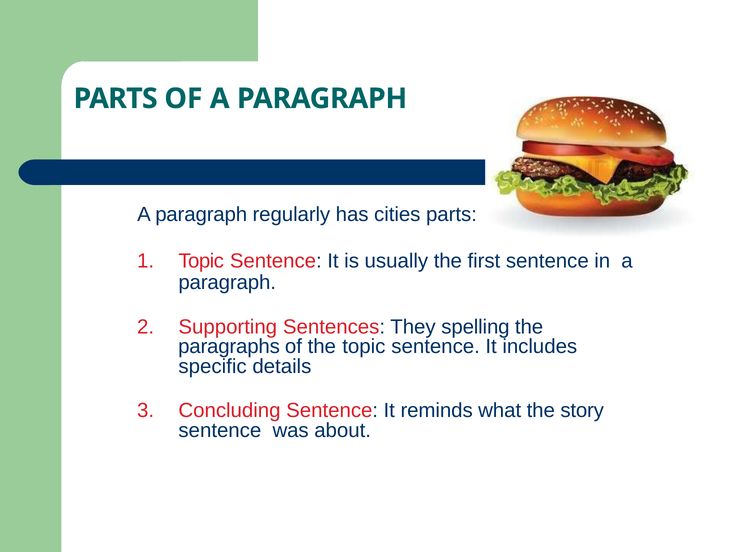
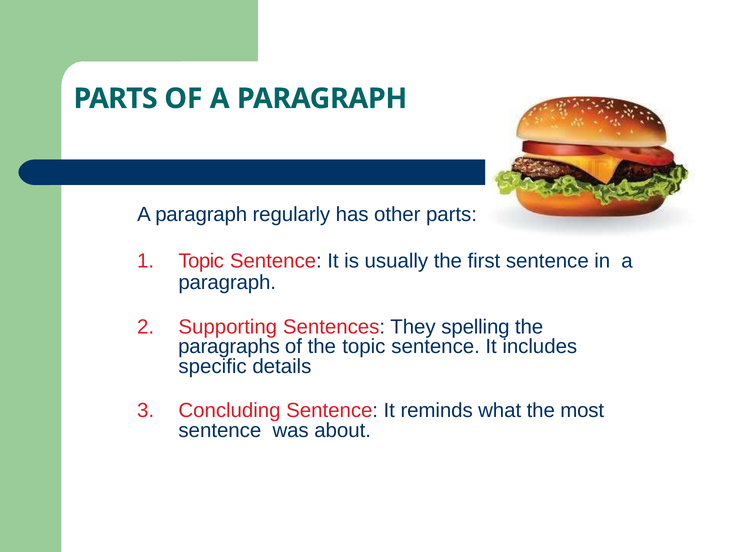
cities: cities -> other (397, 215)
story: story -> most (582, 411)
